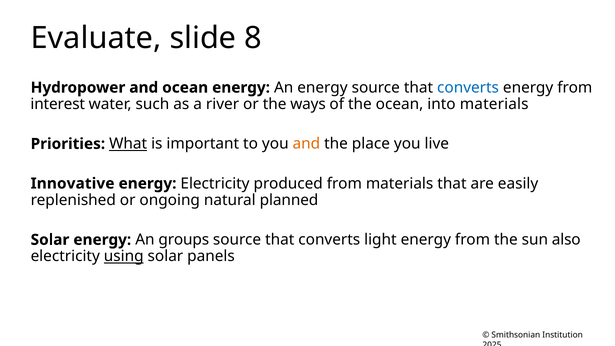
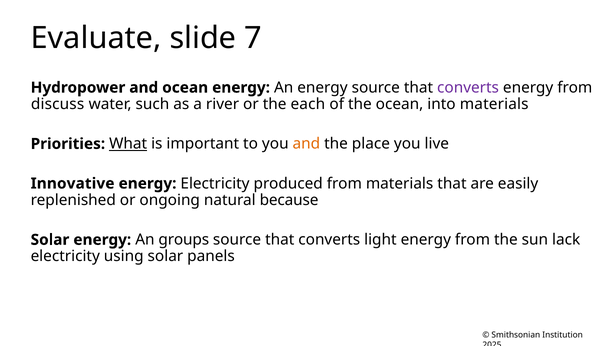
8: 8 -> 7 (253, 38)
converts colour: blue -> purple (468, 88)
interest: interest -> discuss (58, 104)
ways: ways -> each (308, 104)
planned: planned -> because (289, 200)
also: also -> lack (566, 240)
using underline: present -> none (124, 256)
